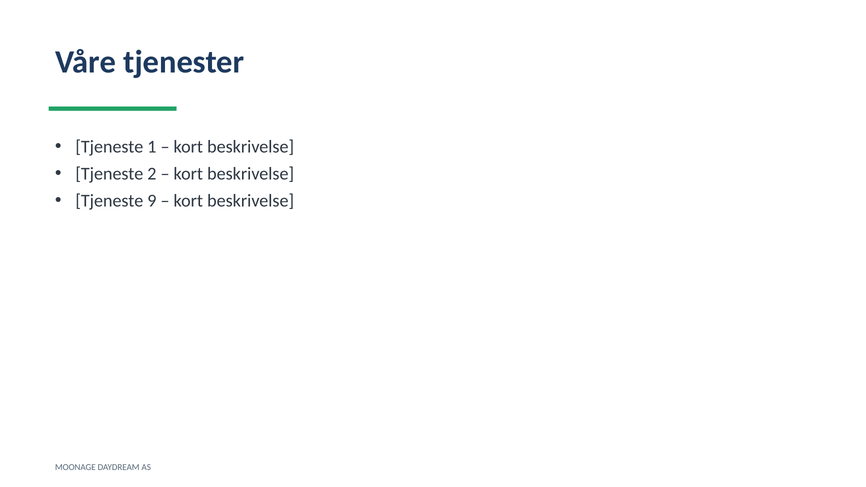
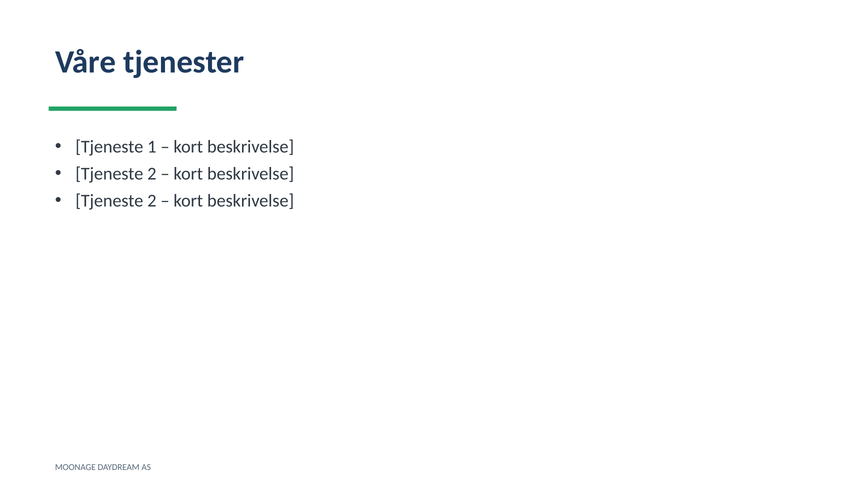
9: 9 -> 2 (152, 201)
